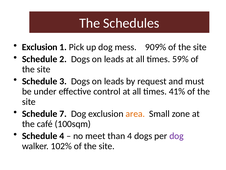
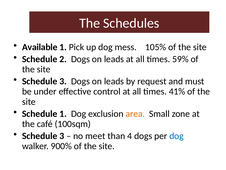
Exclusion: Exclusion -> Available (40, 47)
909%: 909% -> 105% (156, 47)
Schedule 7: 7 -> 1 (63, 113)
4: 4 -> 3 (62, 136)
dog colour: purple -> blue (176, 136)
102%: 102% -> 900% (61, 146)
